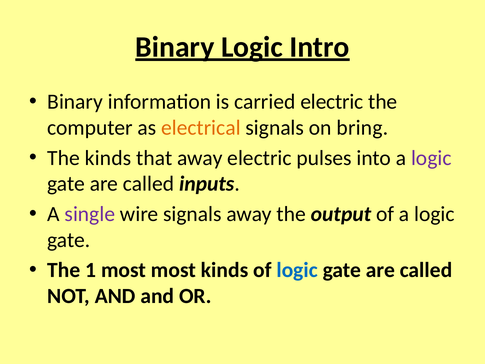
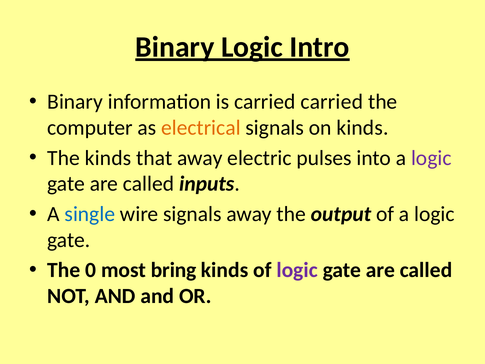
carried electric: electric -> carried (332, 102)
on bring: bring -> kinds (362, 128)
single colour: purple -> blue (90, 214)
1: 1 -> 0 (91, 270)
most most: most -> bring (174, 270)
logic colour: blue -> purple (297, 270)
